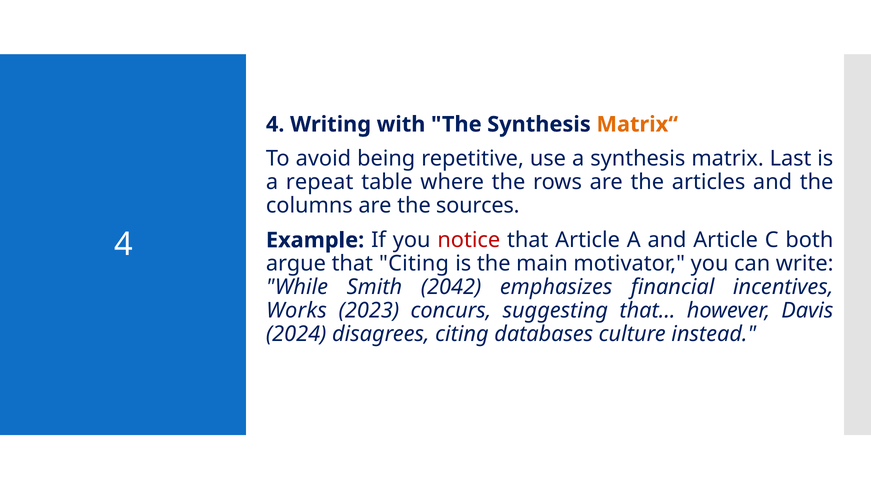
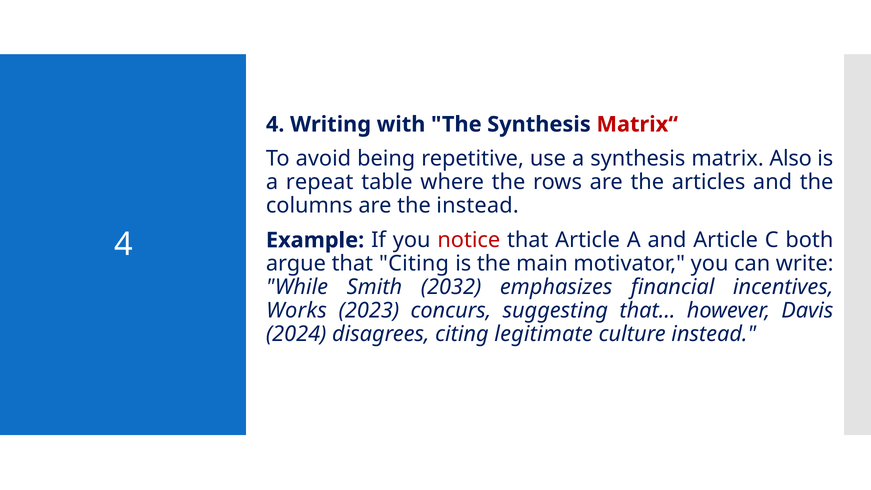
Matrix“ colour: orange -> red (637, 124)
Last: Last -> Also (791, 159)
the sources: sources -> instead (478, 206)
2042: 2042 -> 2032 (451, 287)
databases: databases -> legitimate (544, 334)
